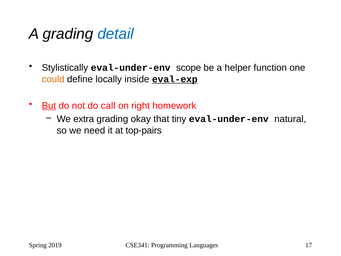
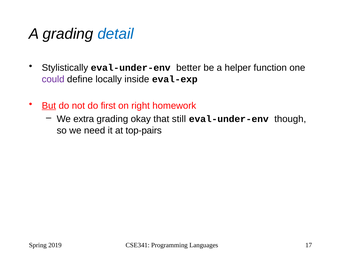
scope: scope -> better (189, 68)
could colour: orange -> purple (53, 79)
eval-exp underline: present -> none (175, 79)
call: call -> first (108, 106)
tiny: tiny -> still (179, 119)
natural: natural -> though (290, 119)
